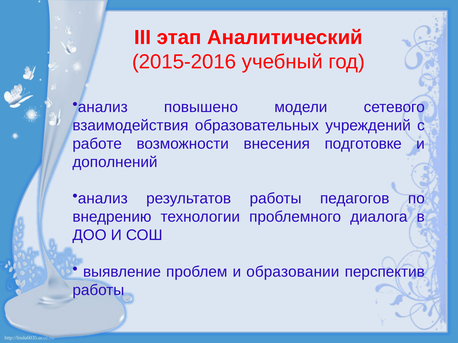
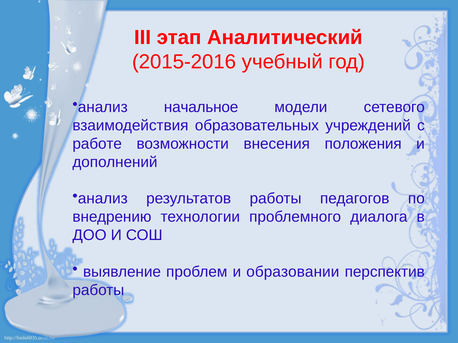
повышено: повышено -> начальное (201, 107)
подготовке: подготовке -> положения (363, 144)
